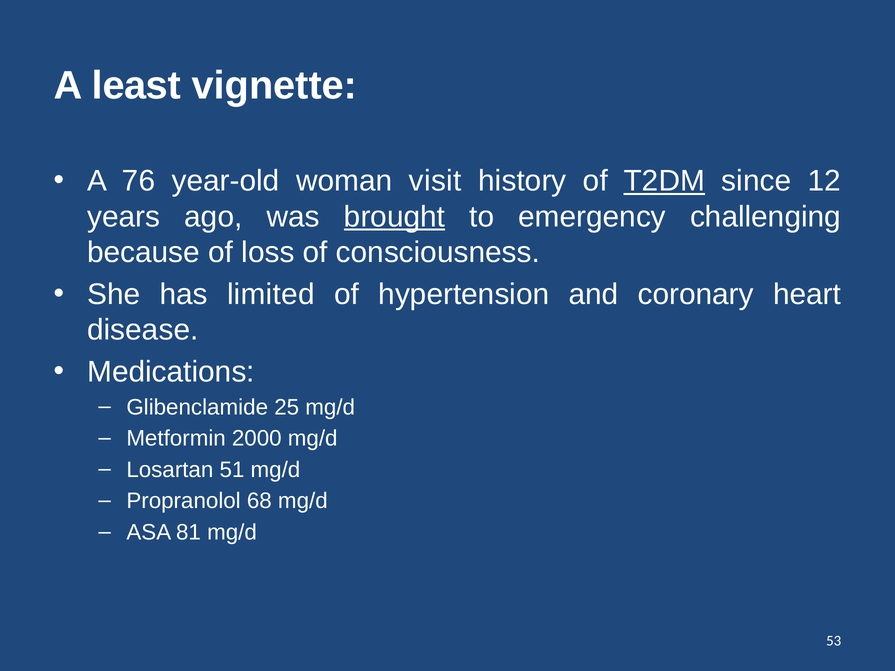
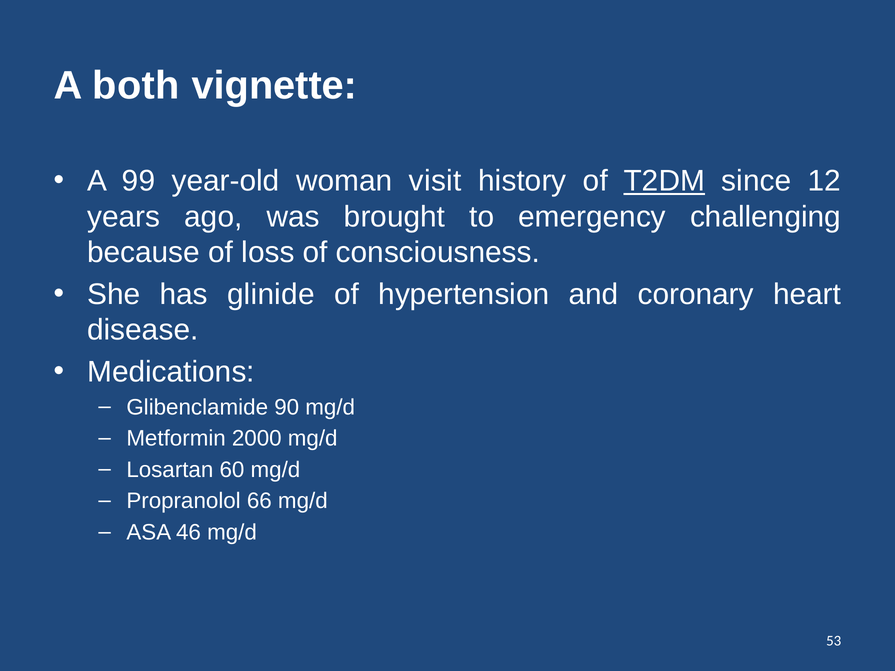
least: least -> both (136, 86)
76: 76 -> 99 (139, 181)
brought underline: present -> none (394, 217)
limited: limited -> glinide (271, 294)
25: 25 -> 90 (287, 407)
51: 51 -> 60 (232, 470)
68: 68 -> 66 (259, 501)
81: 81 -> 46 (188, 533)
